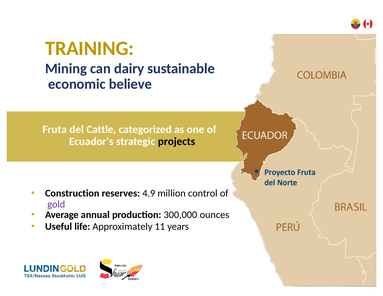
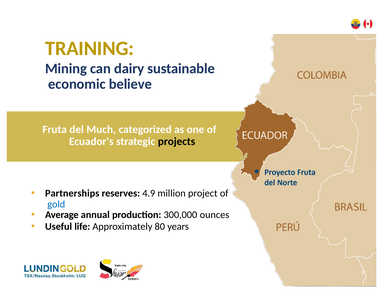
Cattle: Cattle -> Much (101, 129)
Construction: Construction -> Partnerships (72, 193)
control: control -> project (203, 193)
gold colour: purple -> blue (56, 204)
11: 11 -> 80 (160, 226)
